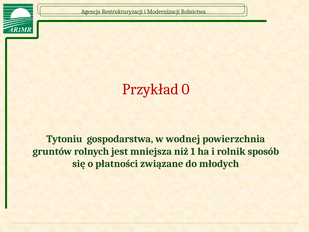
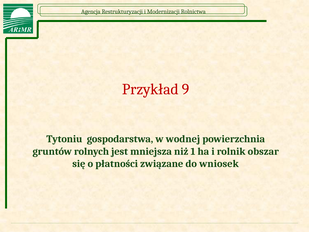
0: 0 -> 9 (186, 89)
sposób: sposób -> obszar (263, 151)
młodych: młodych -> wniosek (219, 164)
